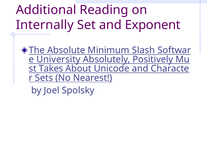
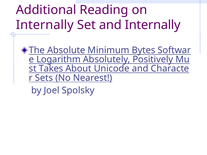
and Exponent: Exponent -> Internally (153, 25)
Slash: Slash -> Bytes (143, 50)
University: University -> Logarithm (59, 60)
